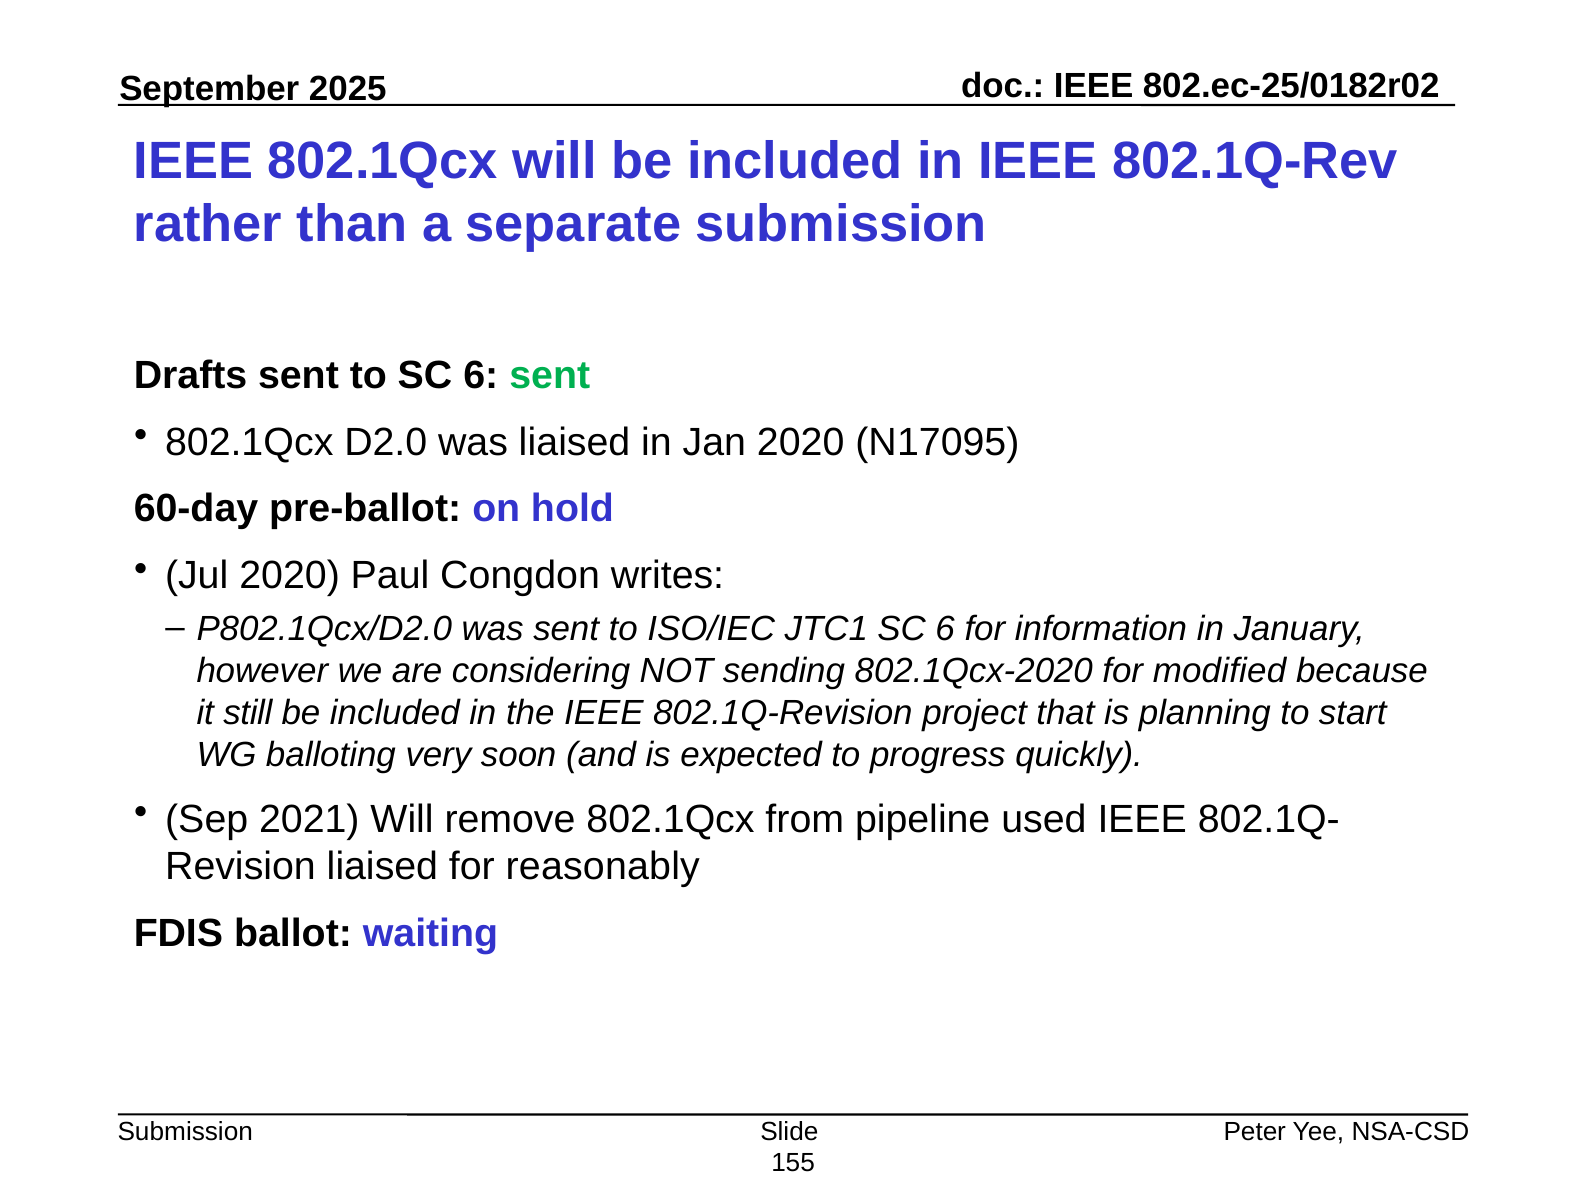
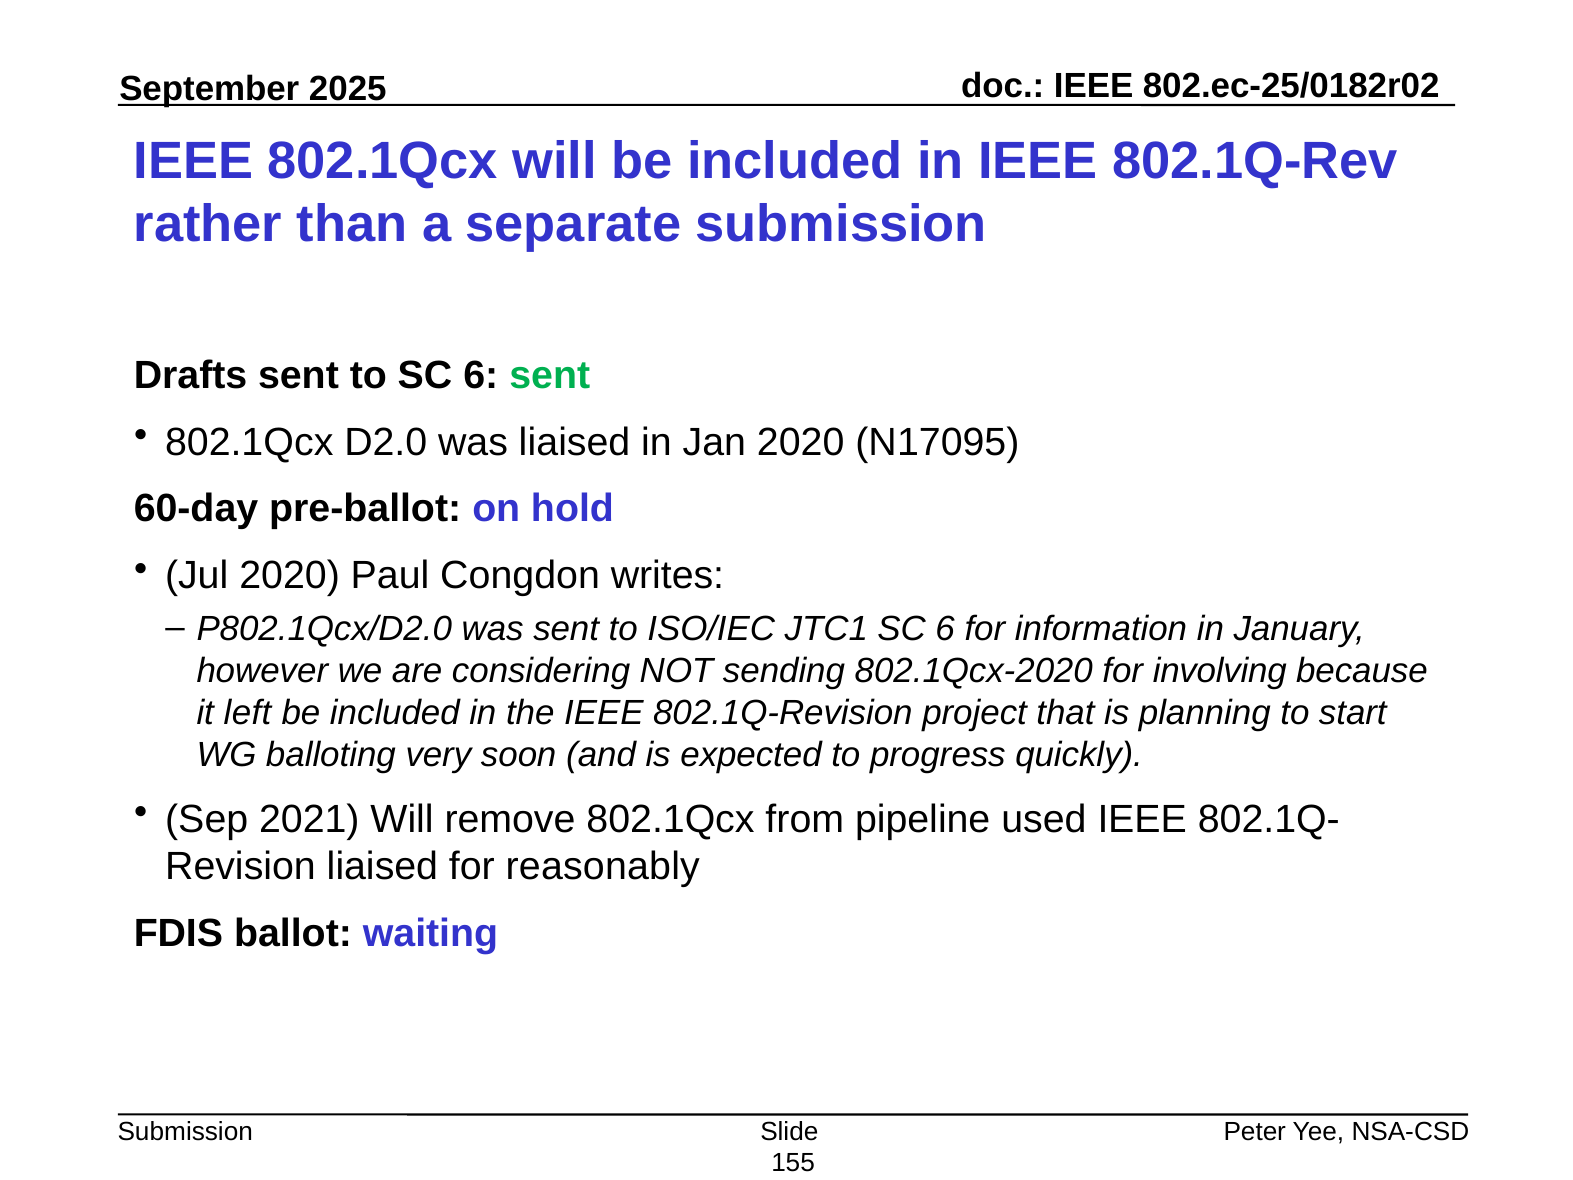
modified: modified -> involving (1220, 671)
still: still -> left (248, 713)
